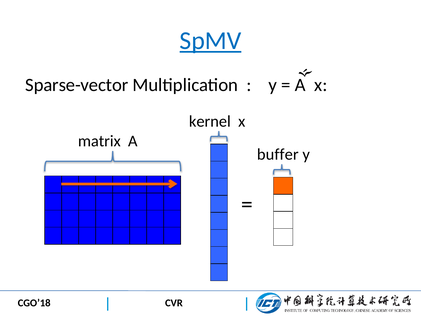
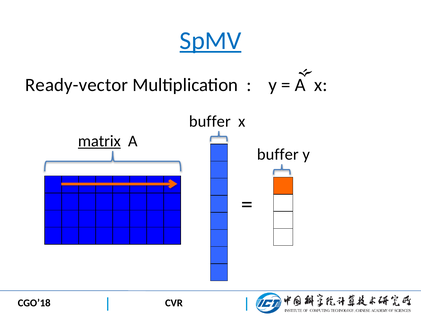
Sparse-vector: Sparse-vector -> Ready-vector (77, 85)
kernel: kernel -> buffer (210, 121)
matrix underline: none -> present (99, 141)
